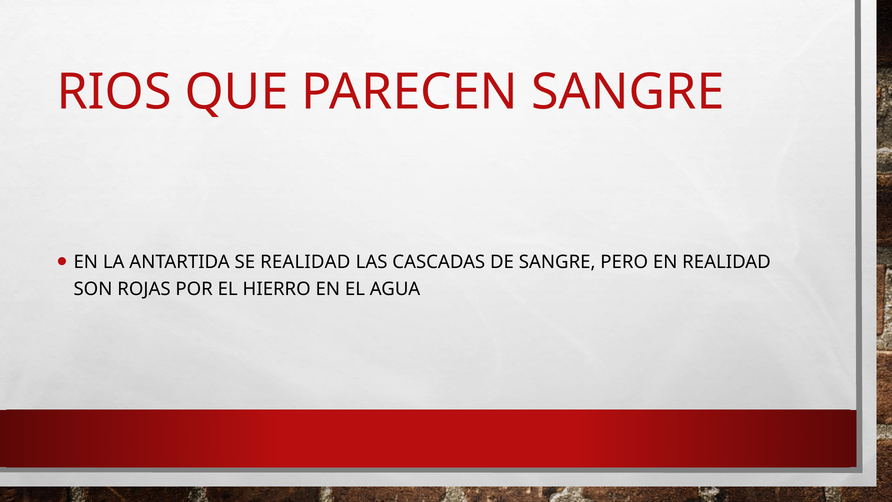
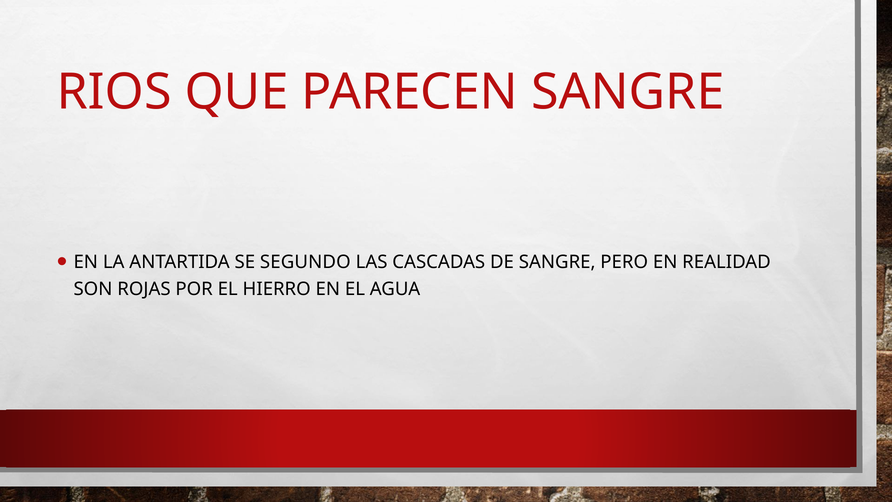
SE REALIDAD: REALIDAD -> SEGUNDO (305, 262)
